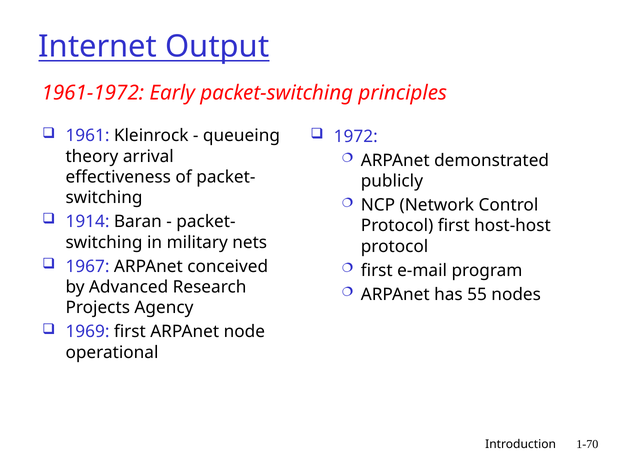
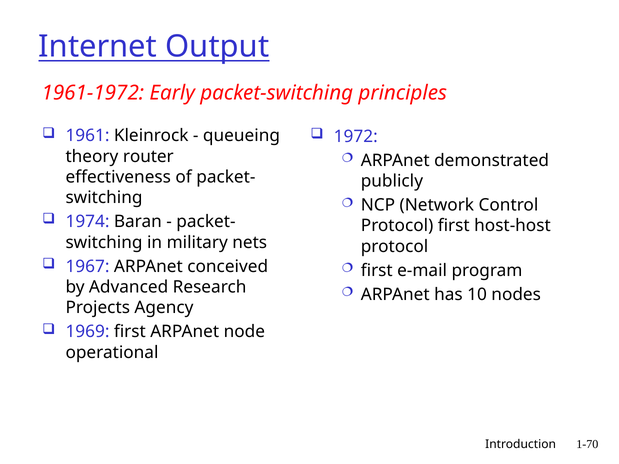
arrival: arrival -> router (148, 156)
1914: 1914 -> 1974 (88, 222)
55: 55 -> 10 (477, 295)
